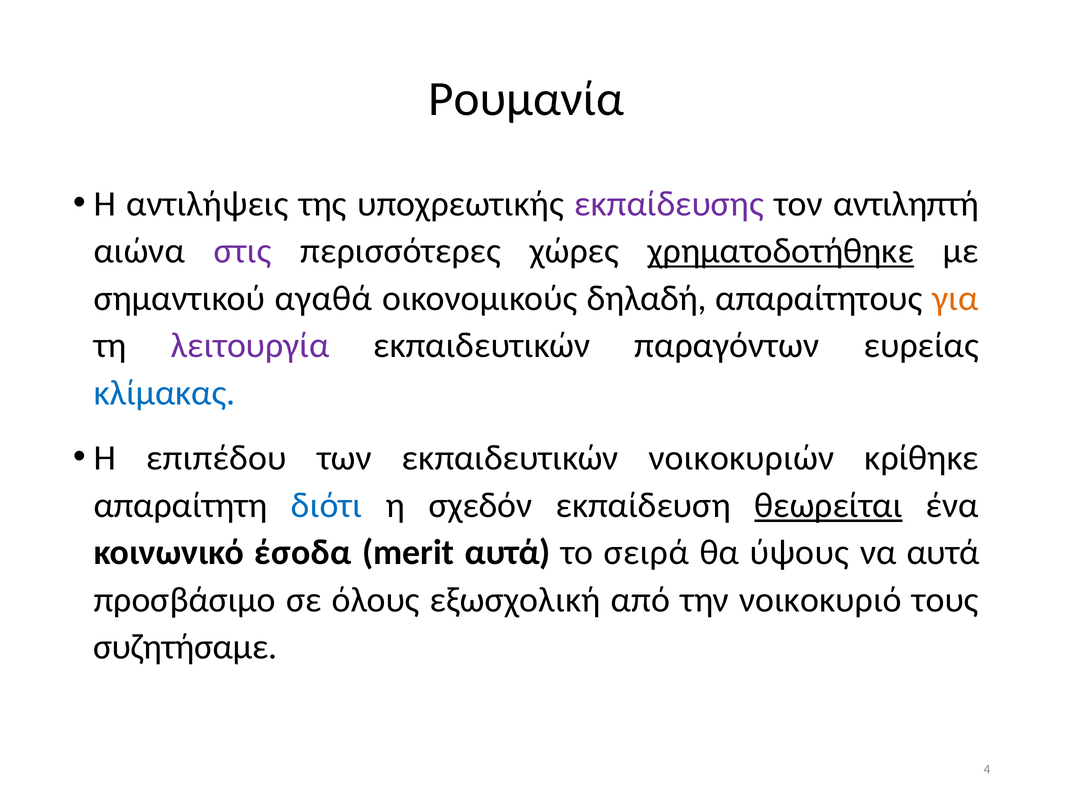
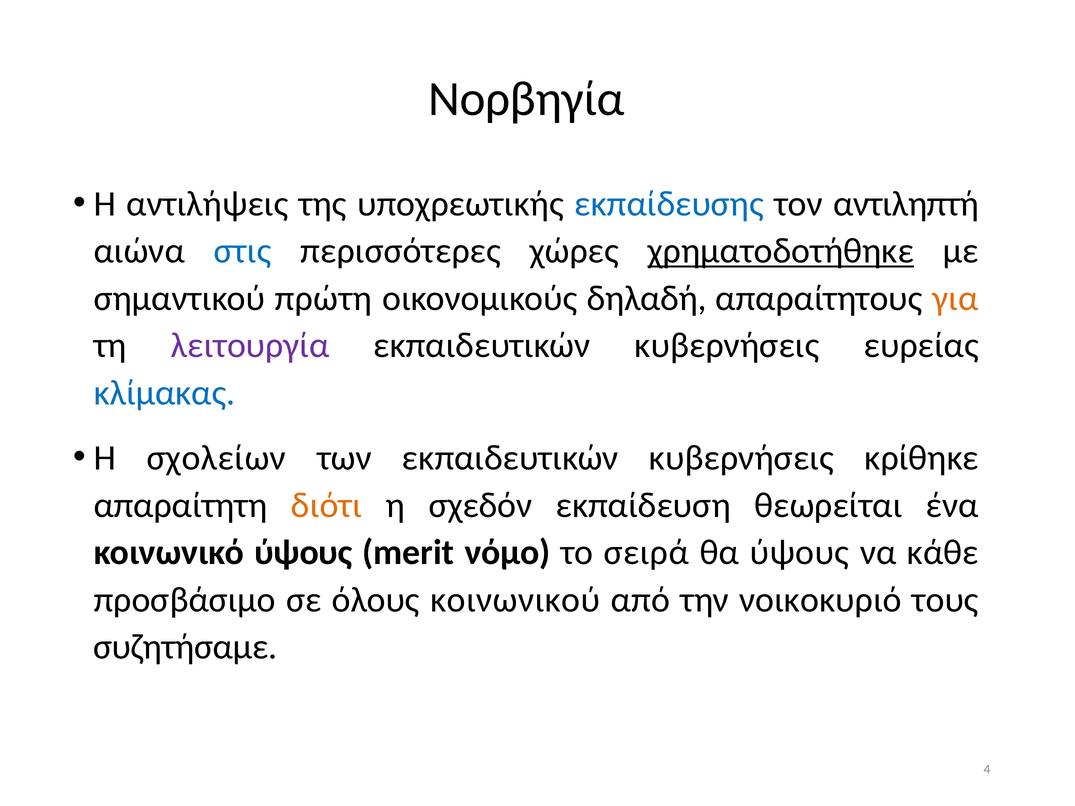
Ρουμανία: Ρουμανία -> Νορβηγία (526, 99)
εκπαίδευσης colour: purple -> blue (669, 204)
στις colour: purple -> blue (243, 251)
αγαθά: αγαθά -> πρώτη (323, 298)
παραγόντων: παραγόντων -> κυβερνήσεις (727, 346)
επιπέδου: επιπέδου -> σχολείων (216, 458)
των εκπαιδευτικών νοικοκυριών: νοικοκυριών -> κυβερνήσεις (741, 458)
διότι colour: blue -> orange (327, 505)
θεωρείται underline: present -> none (828, 505)
κοινωνικό έσοδα: έσοδα -> ύψους (303, 553)
merit αυτά: αυτά -> νόμο (508, 553)
να αυτά: αυτά -> κάθε (943, 553)
εξωσχολική: εξωσχολική -> κοινωνικού (515, 600)
